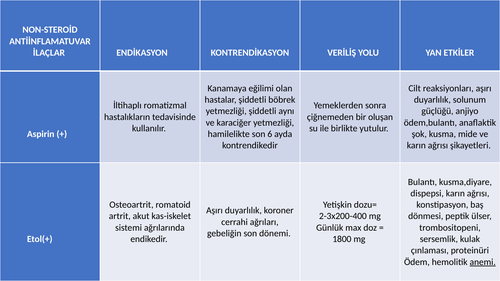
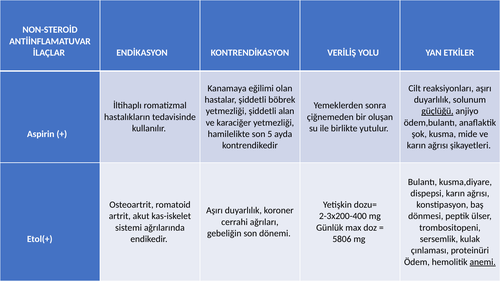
aynı: aynı -> alan (286, 111)
güçlüğü underline: none -> present (437, 111)
6: 6 -> 5 (270, 134)
1800: 1800 -> 5806 (342, 239)
